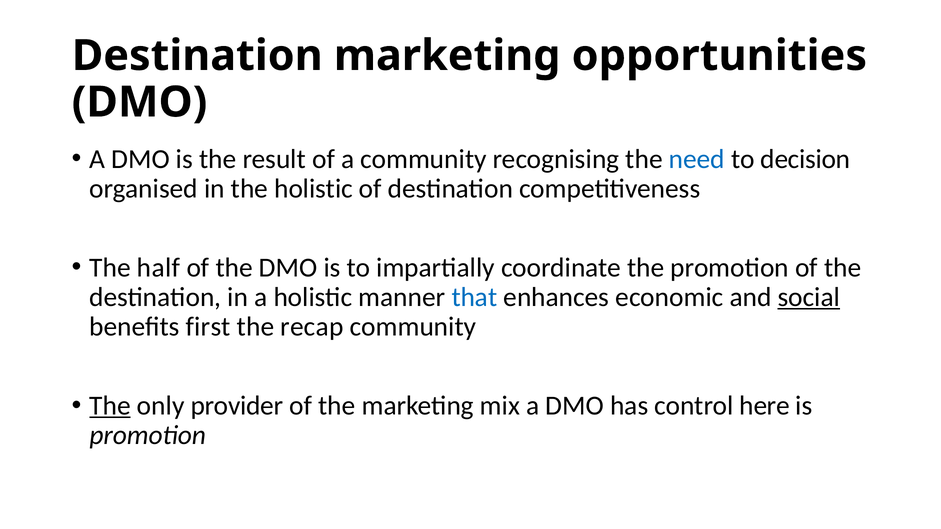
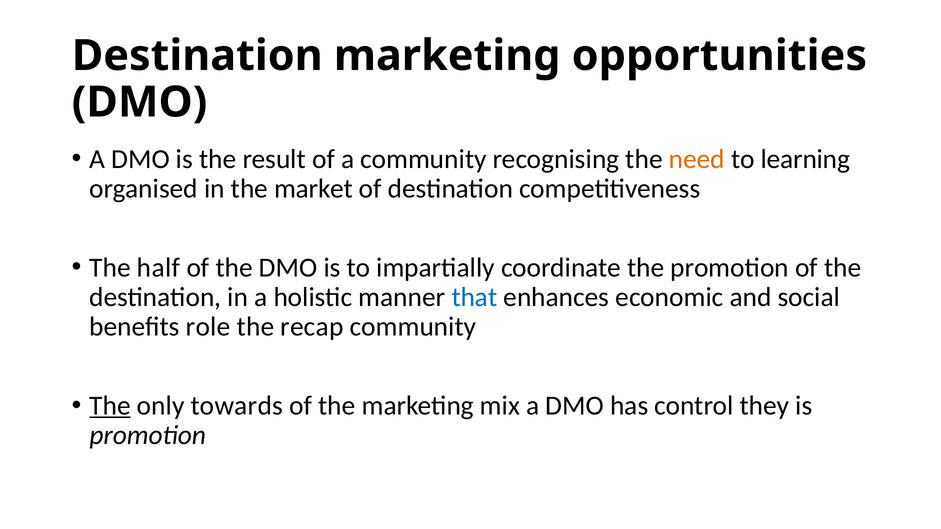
need colour: blue -> orange (697, 159)
decision: decision -> learning (805, 159)
the holistic: holistic -> market (314, 189)
social underline: present -> none (809, 297)
first: first -> role (208, 327)
provider: provider -> towards (237, 406)
here: here -> they (764, 406)
